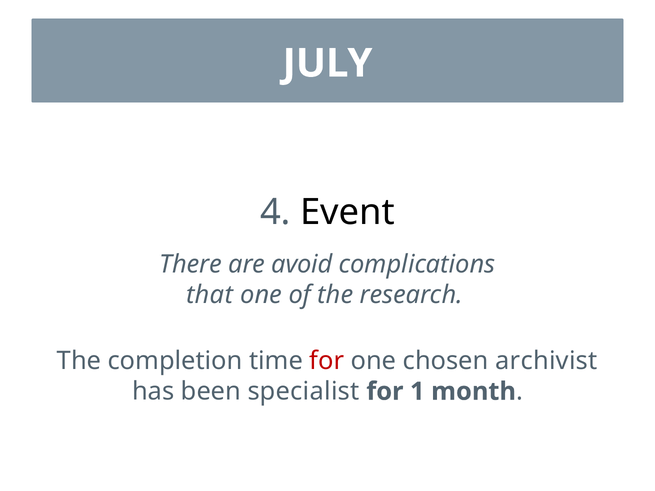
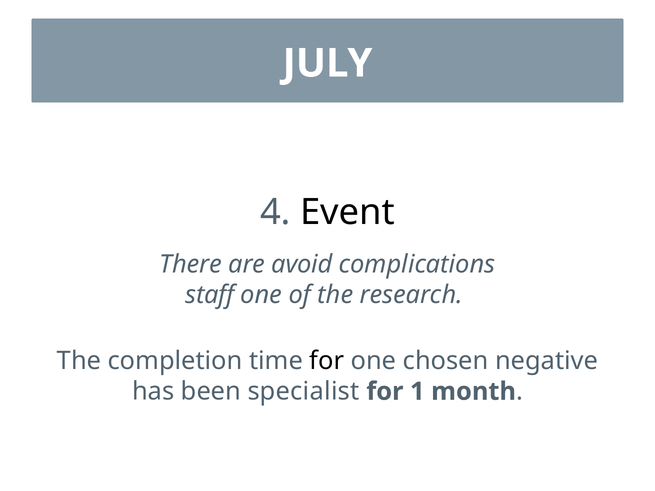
that: that -> staff (210, 295)
for colour: red -> black (327, 361)
archivist: archivist -> negative (547, 361)
